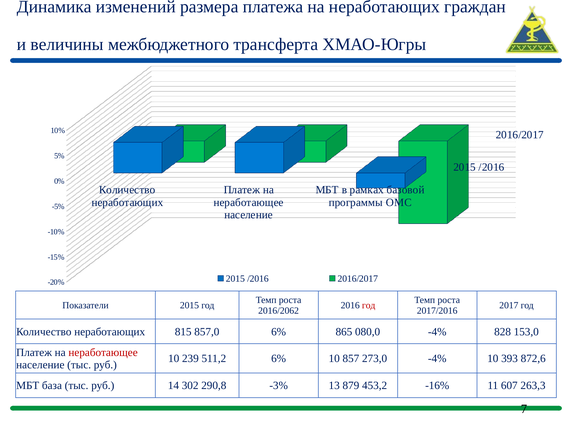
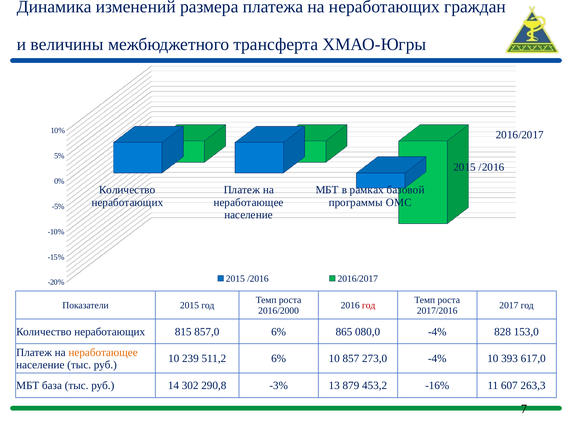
2016/2062: 2016/2062 -> 2016/2000 (279, 311)
неработающее colour: red -> orange (103, 353)
872,6: 872,6 -> 617,0 (533, 359)
